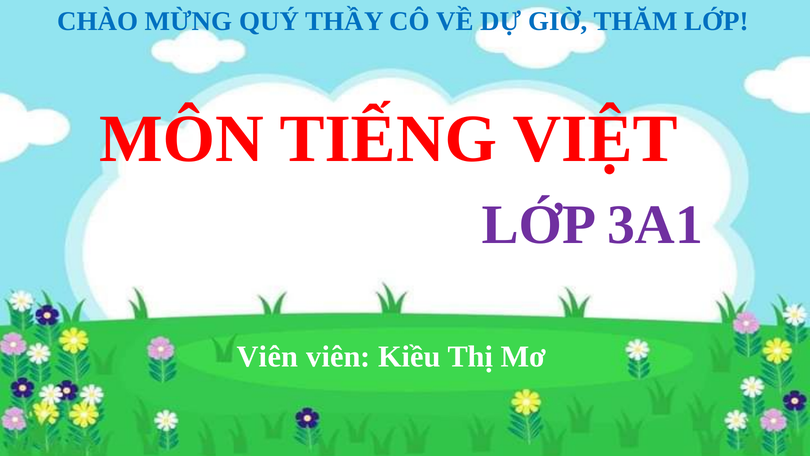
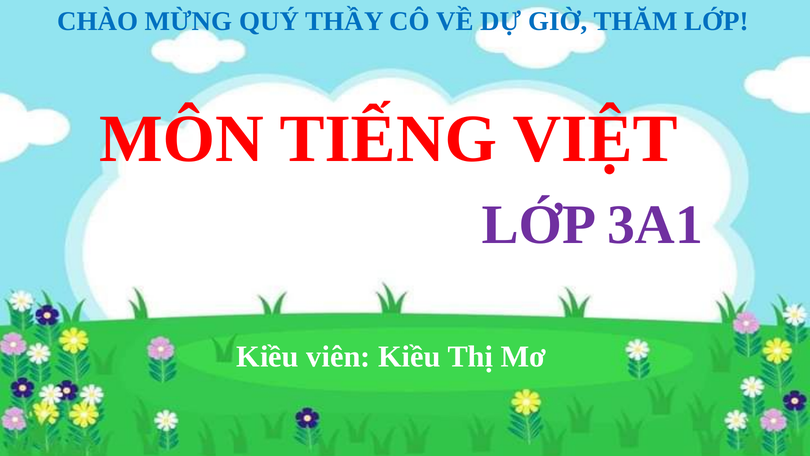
Viên: Viên -> Kiều (268, 357)
